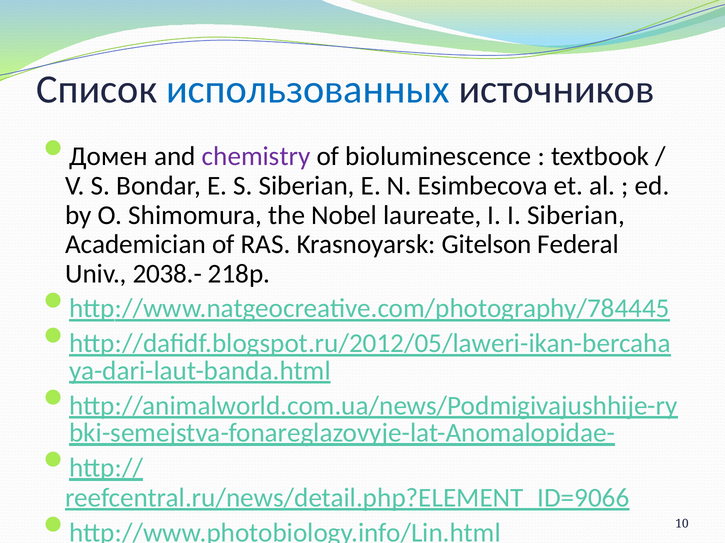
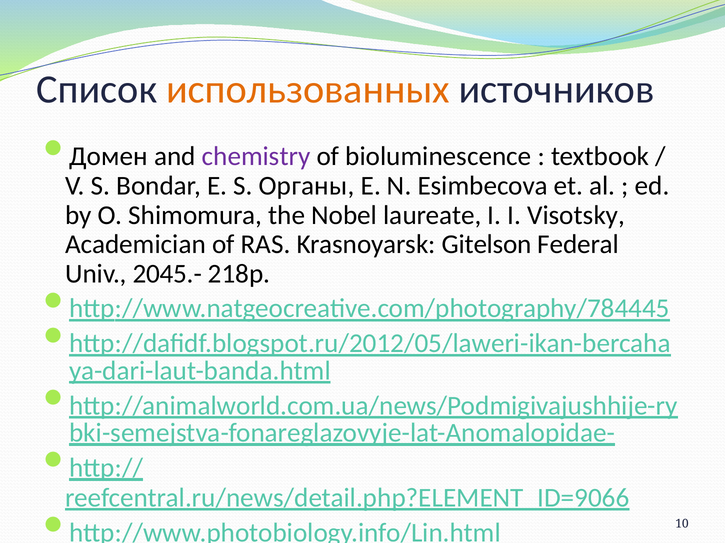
использованных colour: blue -> orange (308, 90)
S Siberian: Siberian -> Органы (307, 186)
I Siberian: Siberian -> Visotsky (576, 215)
2038.-: 2038.- -> 2045.- (167, 274)
